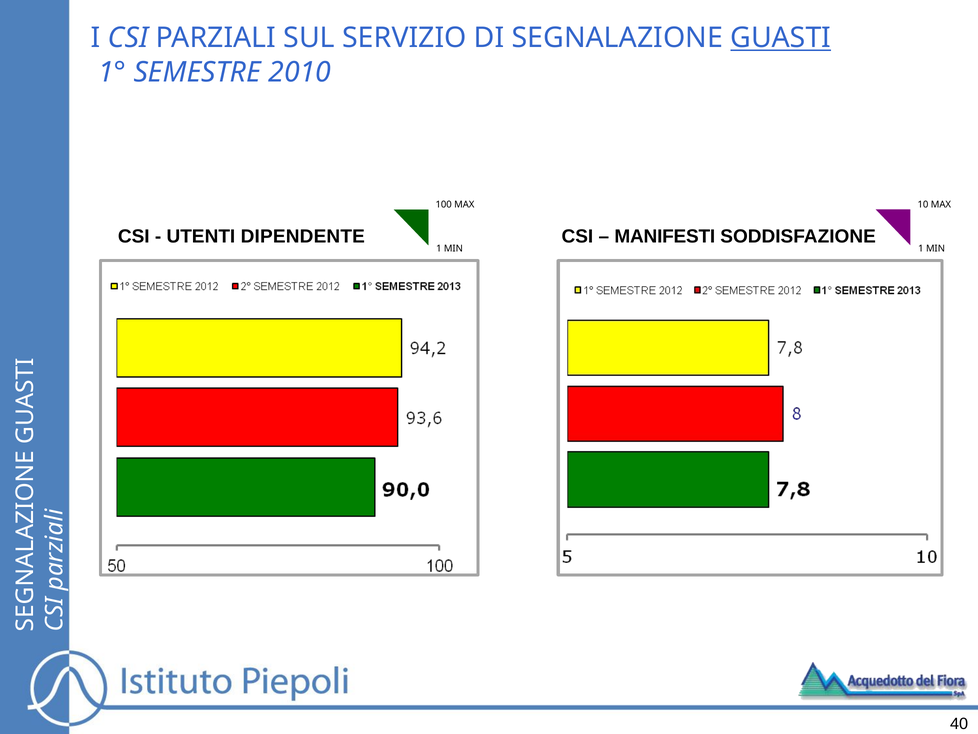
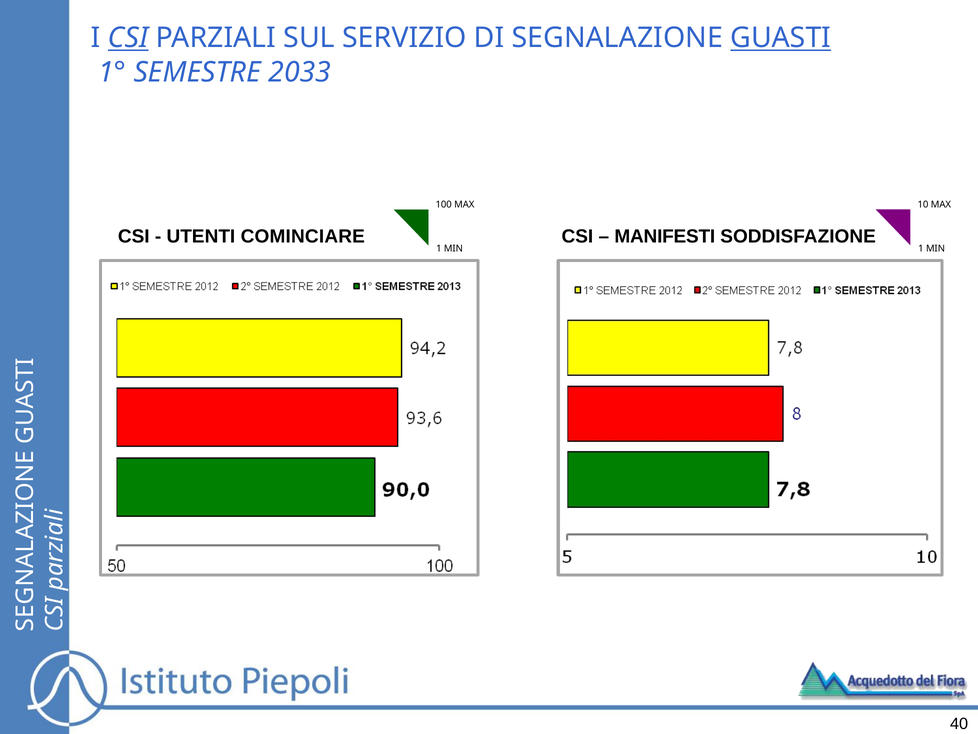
CSI underline: none -> present (128, 38)
2010: 2010 -> 2033 (300, 72)
DIPENDENTE: DIPENDENTE -> COMINCIARE (303, 236)
